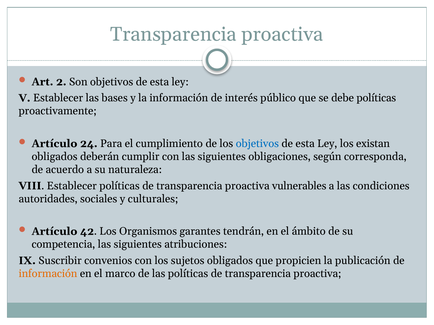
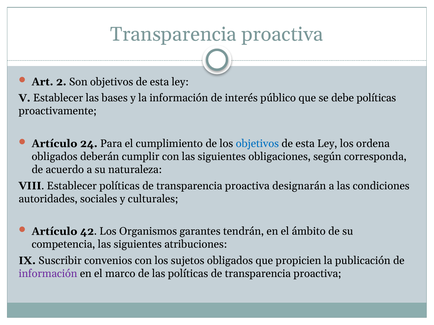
existan: existan -> ordena (373, 144)
vulnerables: vulnerables -> designarán (299, 186)
información colour: orange -> purple (48, 274)
